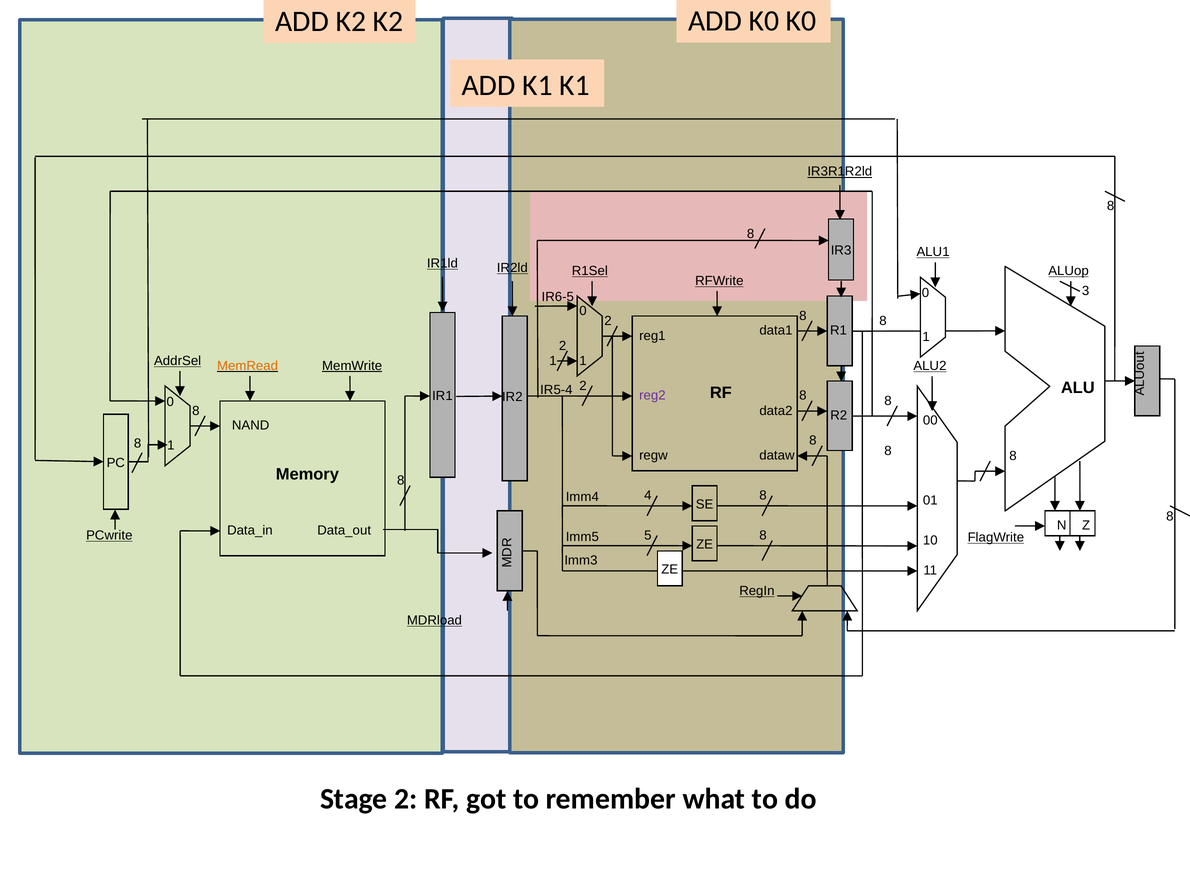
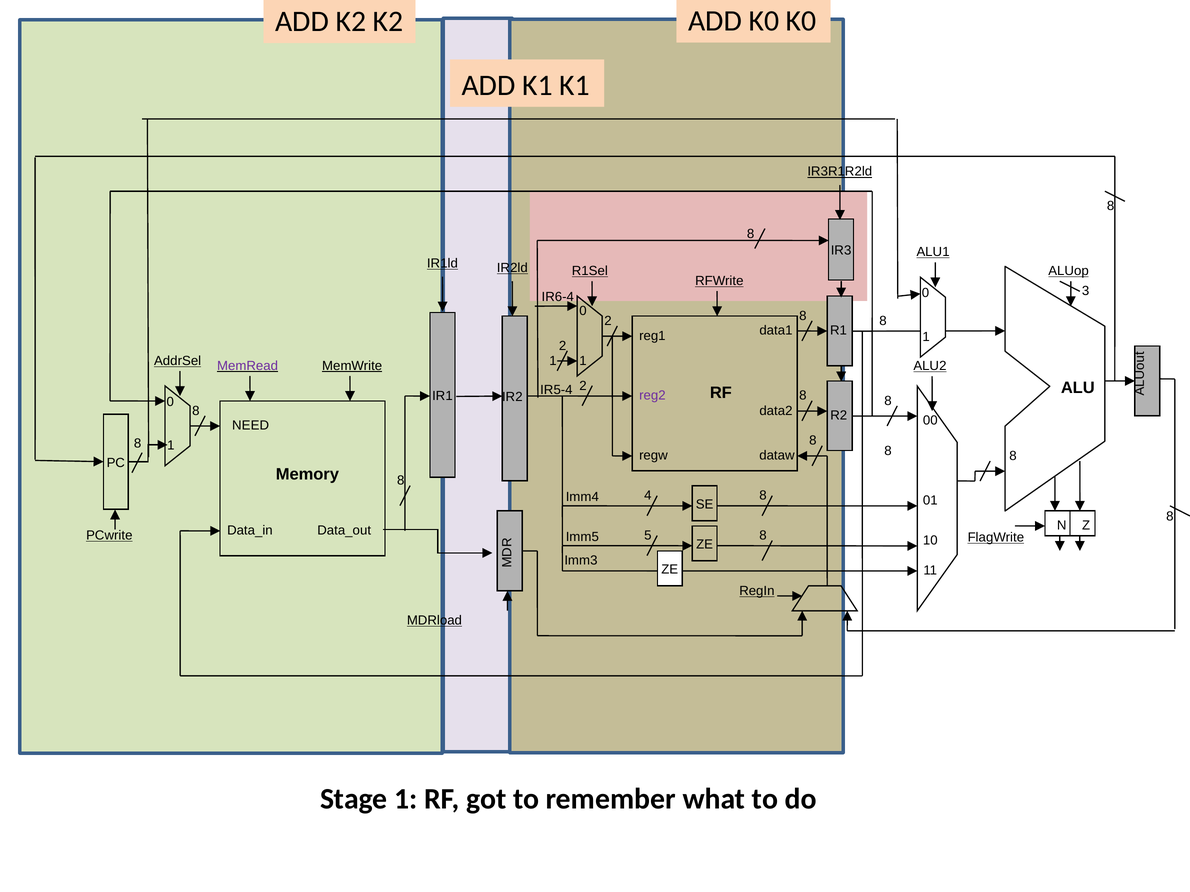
IR6-5: IR6-5 -> IR6-4 (558, 297)
MemRead colour: orange -> purple (248, 366)
NAND: NAND -> NEED (251, 426)
Stage 2: 2 -> 1 (406, 799)
